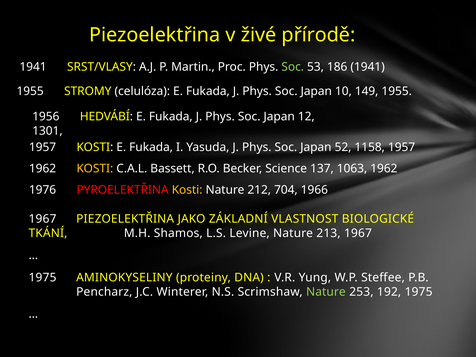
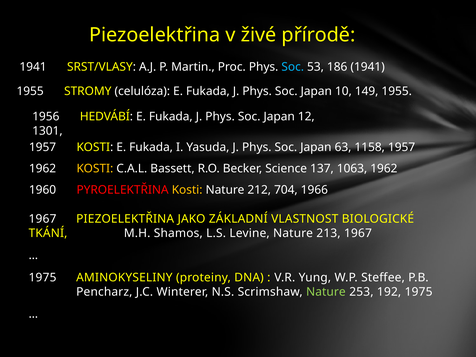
Soc colour: light green -> light blue (293, 67)
52: 52 -> 63 (343, 147)
1976: 1976 -> 1960 (43, 190)
